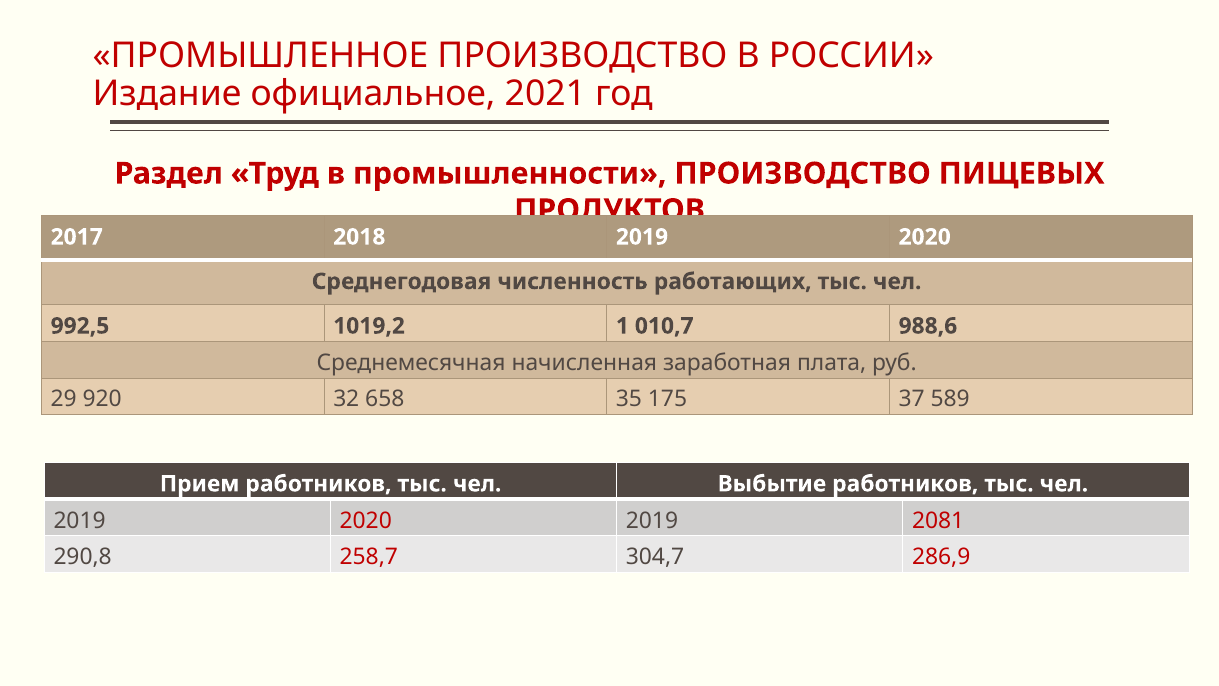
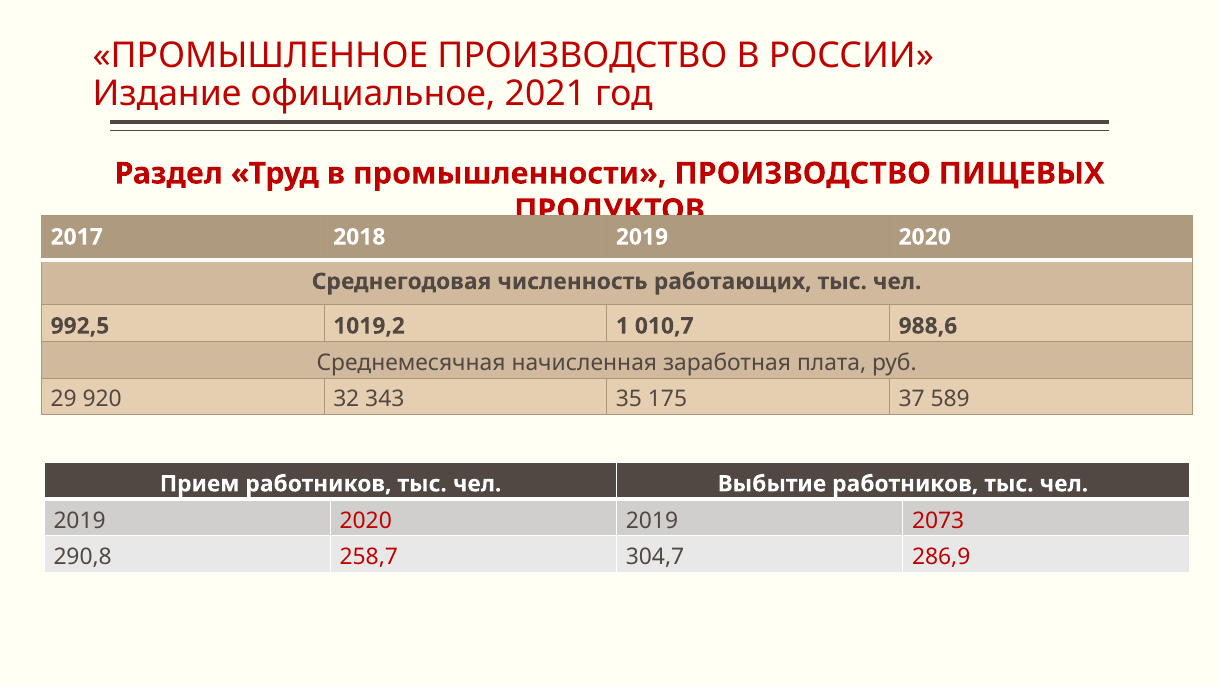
658: 658 -> 343 (385, 399)
2081: 2081 -> 2073 (938, 520)
